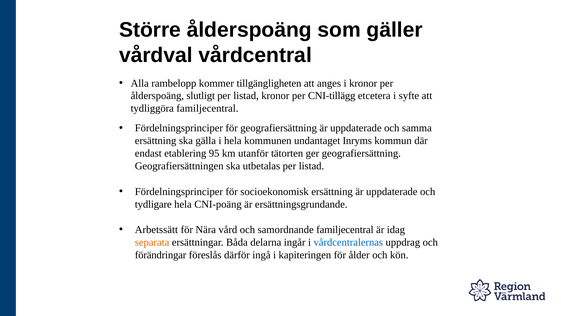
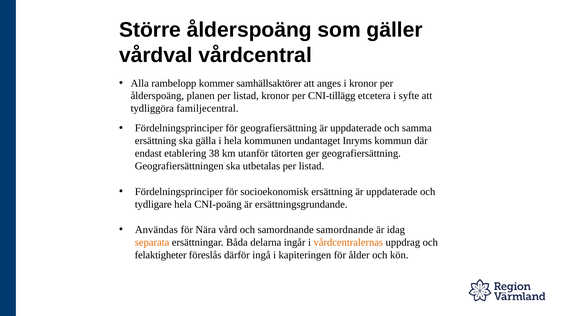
tillgängligheten: tillgängligheten -> samhällsaktörer (269, 83)
slutligt: slutligt -> planen (201, 96)
95: 95 -> 38 (214, 153)
Arbetssätt: Arbetssätt -> Användas (156, 229)
samordnande familjecentral: familjecentral -> samordnande (345, 229)
vårdcentralernas colour: blue -> orange (348, 242)
förändringar: förändringar -> felaktigheter (161, 255)
